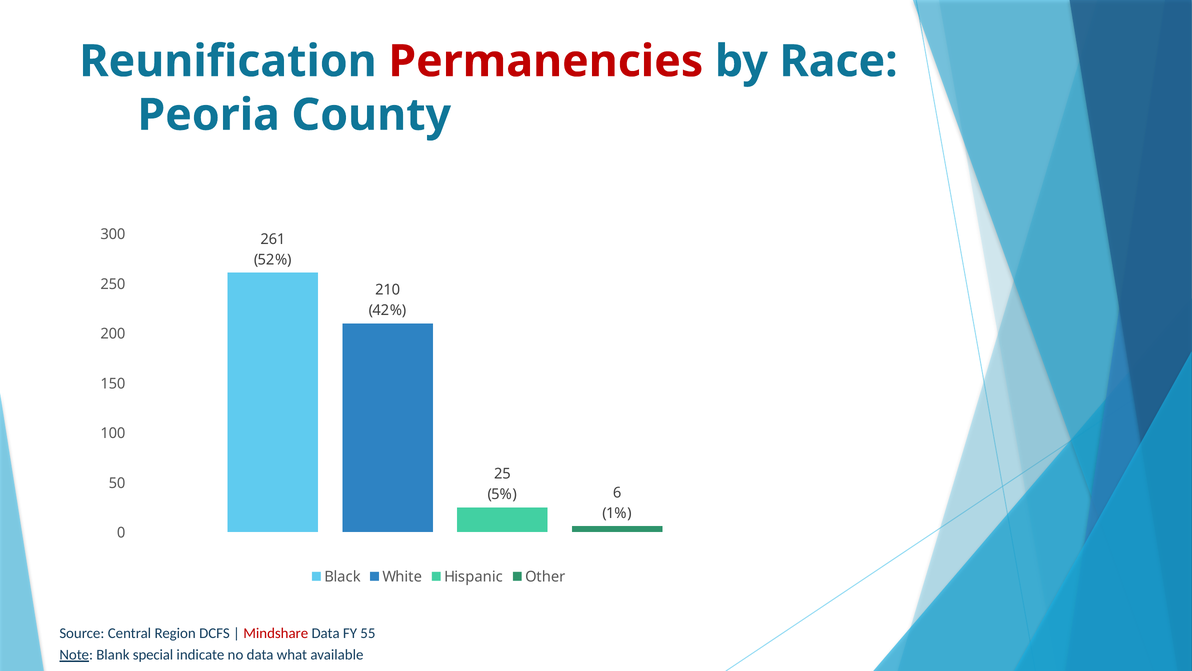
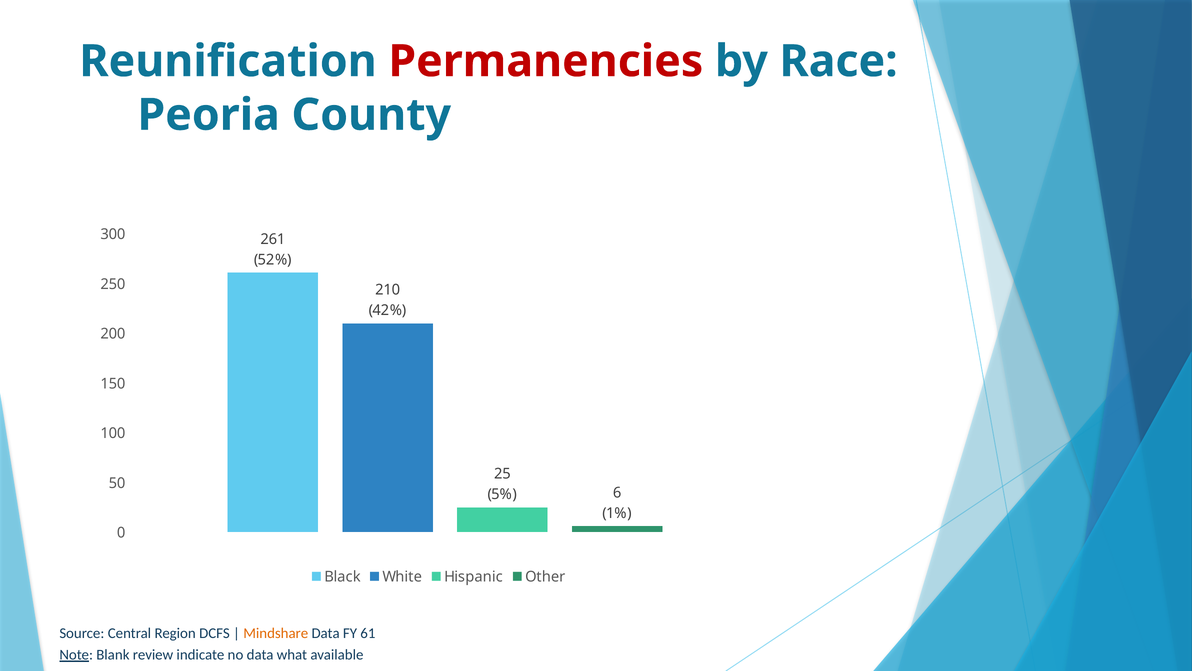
Mindshare colour: red -> orange (276, 633)
55: 55 -> 61 (368, 633)
special: special -> review (153, 654)
